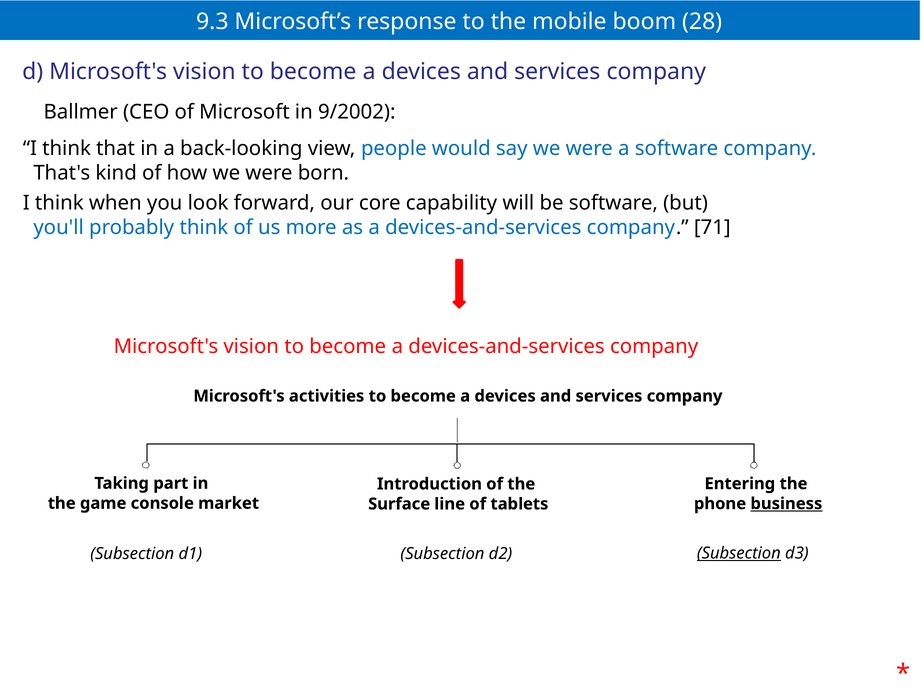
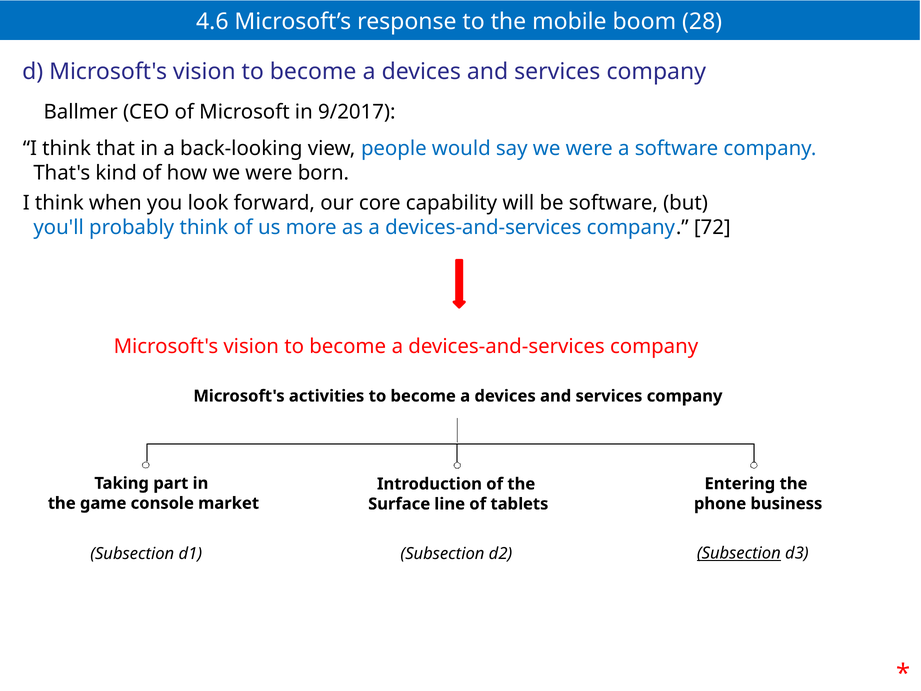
9.3: 9.3 -> 4.6 (212, 22)
9/2002: 9/2002 -> 9/2017 (357, 112)
71: 71 -> 72 (712, 227)
business underline: present -> none (786, 503)
